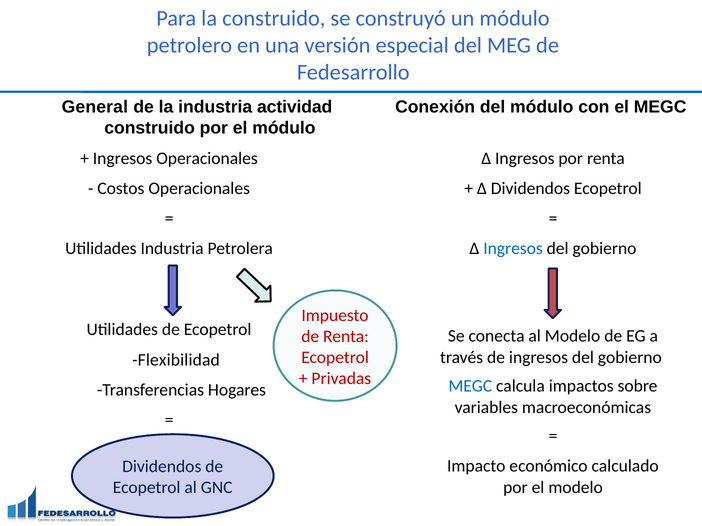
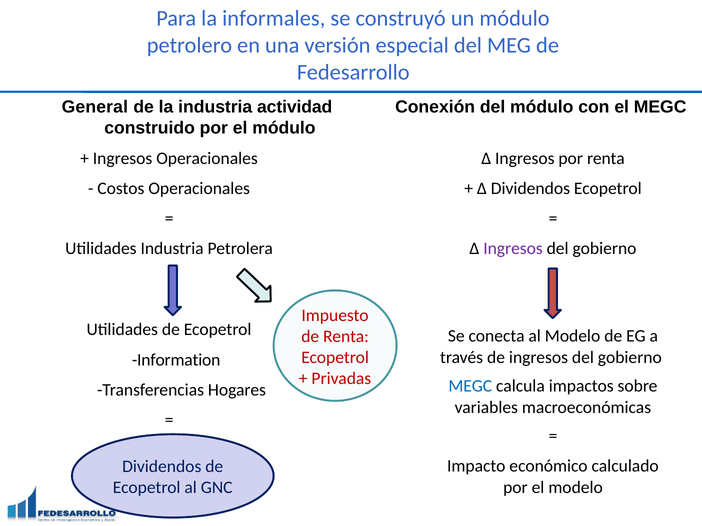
la construido: construido -> informales (274, 19)
Ingresos colour: blue -> purple (513, 249)
Flexibilidad: Flexibilidad -> Information (176, 360)
